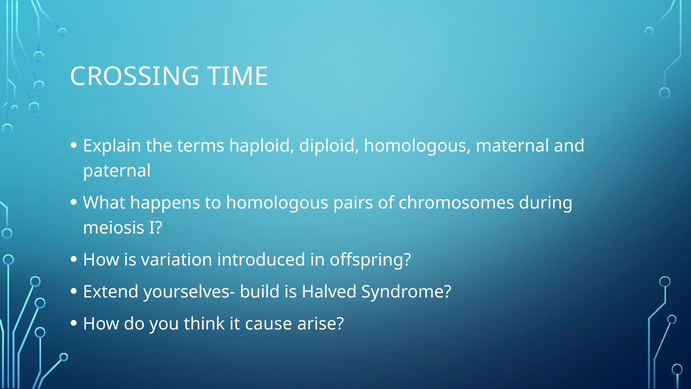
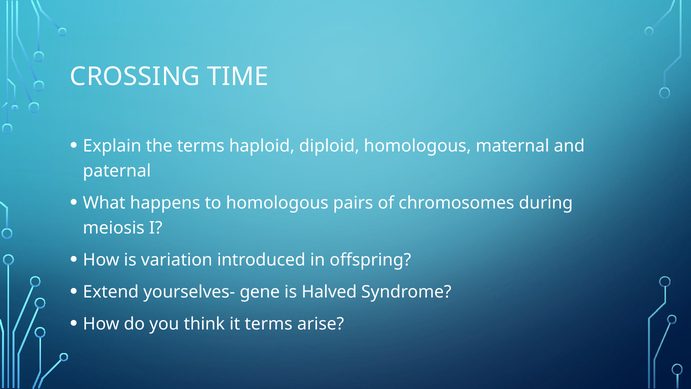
build: build -> gene (260, 292)
it cause: cause -> terms (269, 324)
